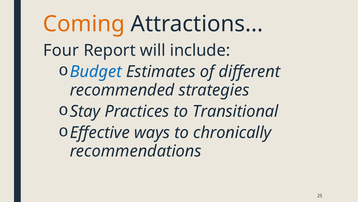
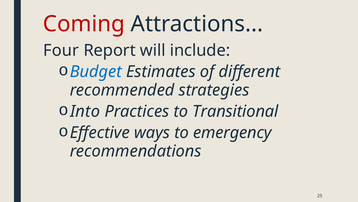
Coming colour: orange -> red (84, 24)
Stay: Stay -> Into (85, 111)
chronically: chronically -> emergency (232, 132)
